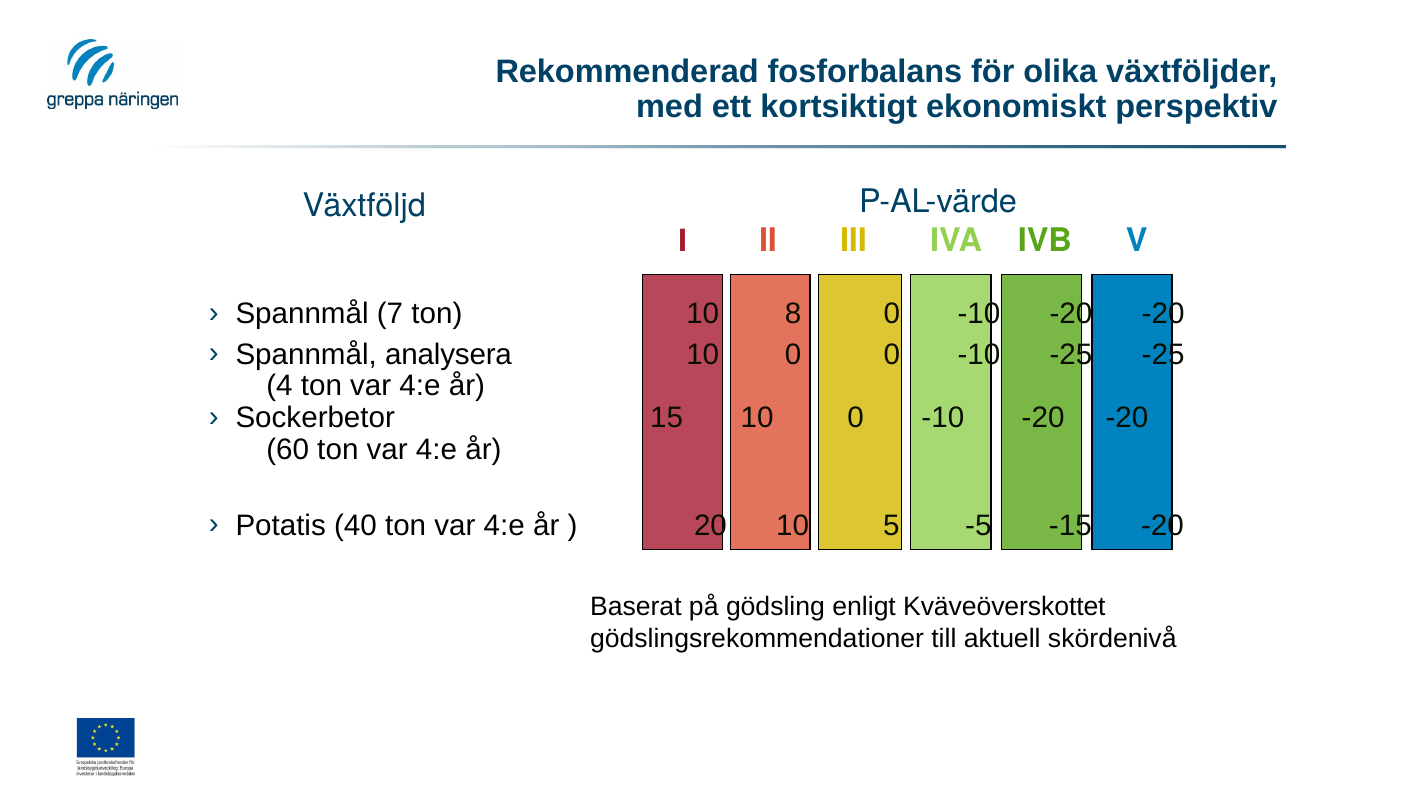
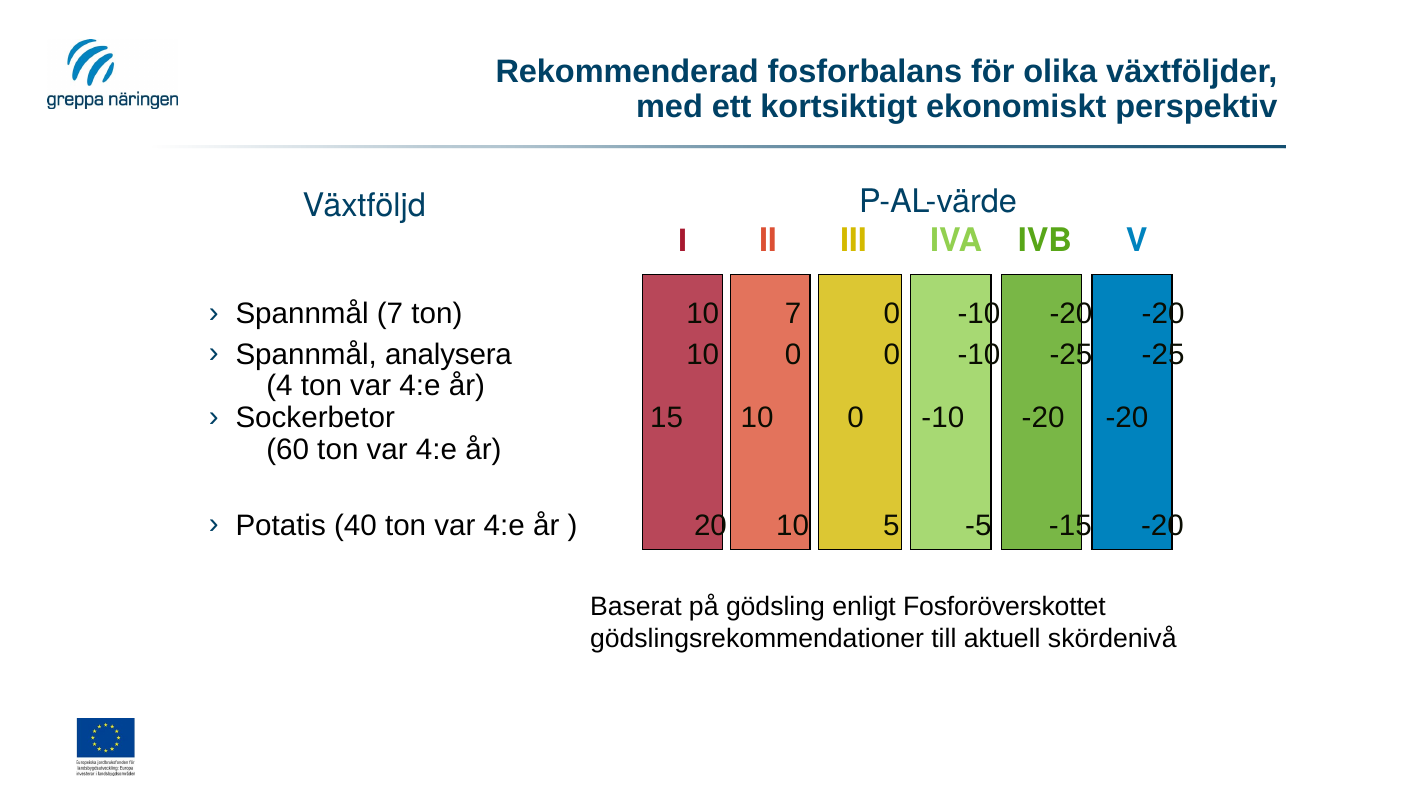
10 8: 8 -> 7 (793, 314)
Kväveöverskottet: Kväveöverskottet -> Fosforöverskottet (1004, 607)
